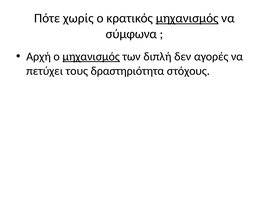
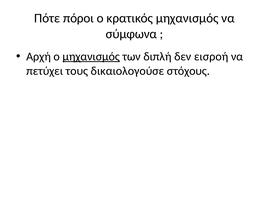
χωρίς: χωρίς -> πόροι (78, 18)
μηχανισμός underline: present -> none (187, 18)
αγορές: αγορές -> εισροή (211, 56)
δραστηριότητα: δραστηριότητα -> δικαιολογούσε (127, 71)
